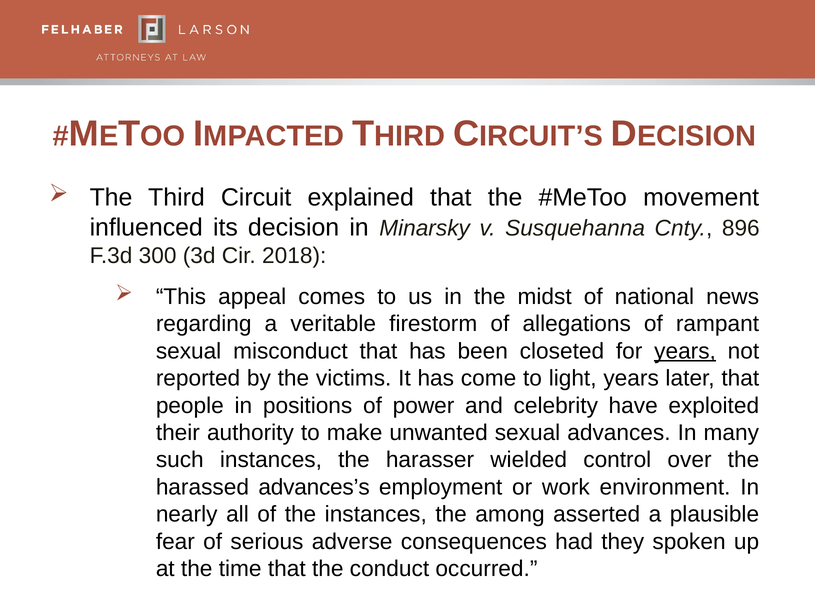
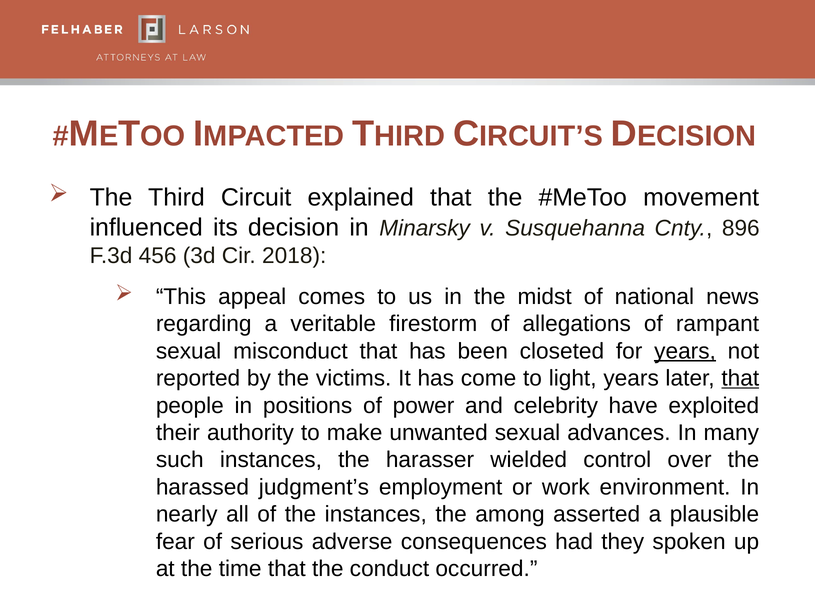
300: 300 -> 456 (158, 256)
that underline: none -> present (740, 378)
advances’s: advances’s -> judgment’s (314, 487)
